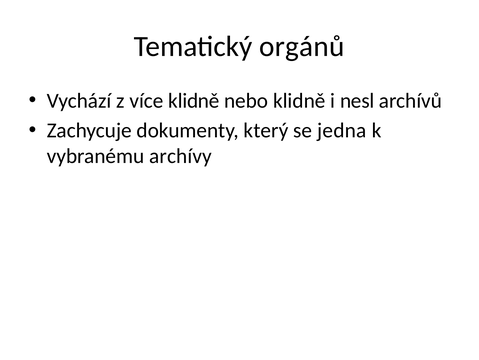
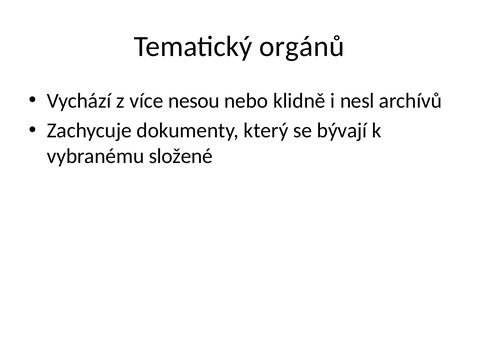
více klidně: klidně -> nesou (194, 100)
jedna: jedna -> bývají (342, 130)
archívy: archívy -> složené (181, 156)
